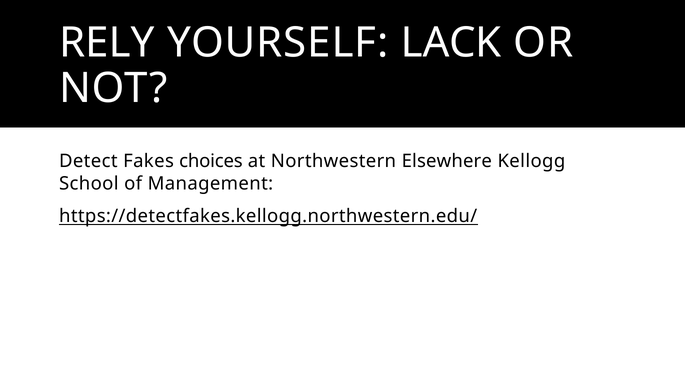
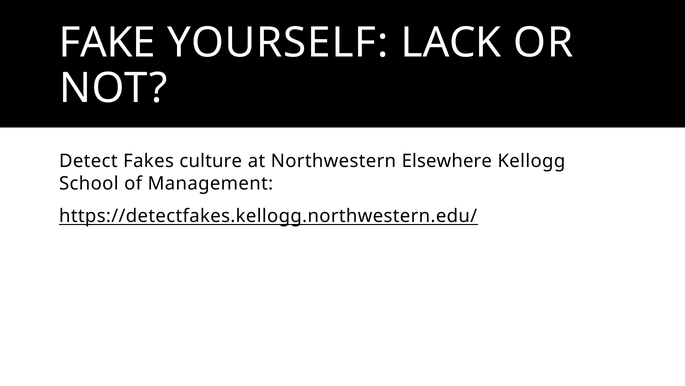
RELY: RELY -> FAKE (107, 43)
choices: choices -> culture (211, 161)
